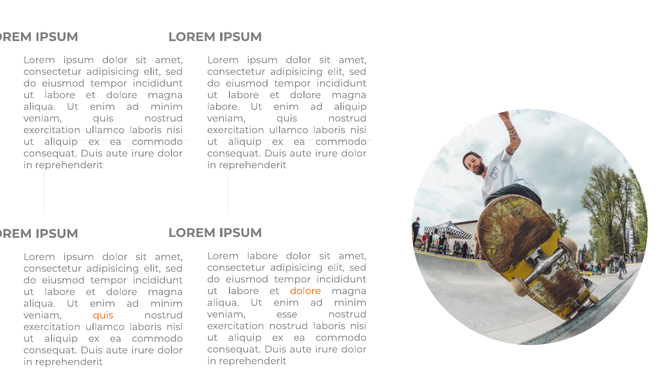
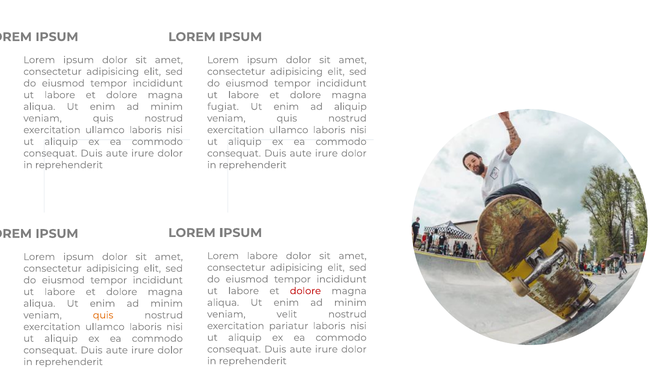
labore: labore -> fugiat (223, 107)
dolore colour: orange -> red (305, 291)
esse: esse -> velit (287, 314)
exercitation nostrud: nostrud -> pariatur (289, 326)
